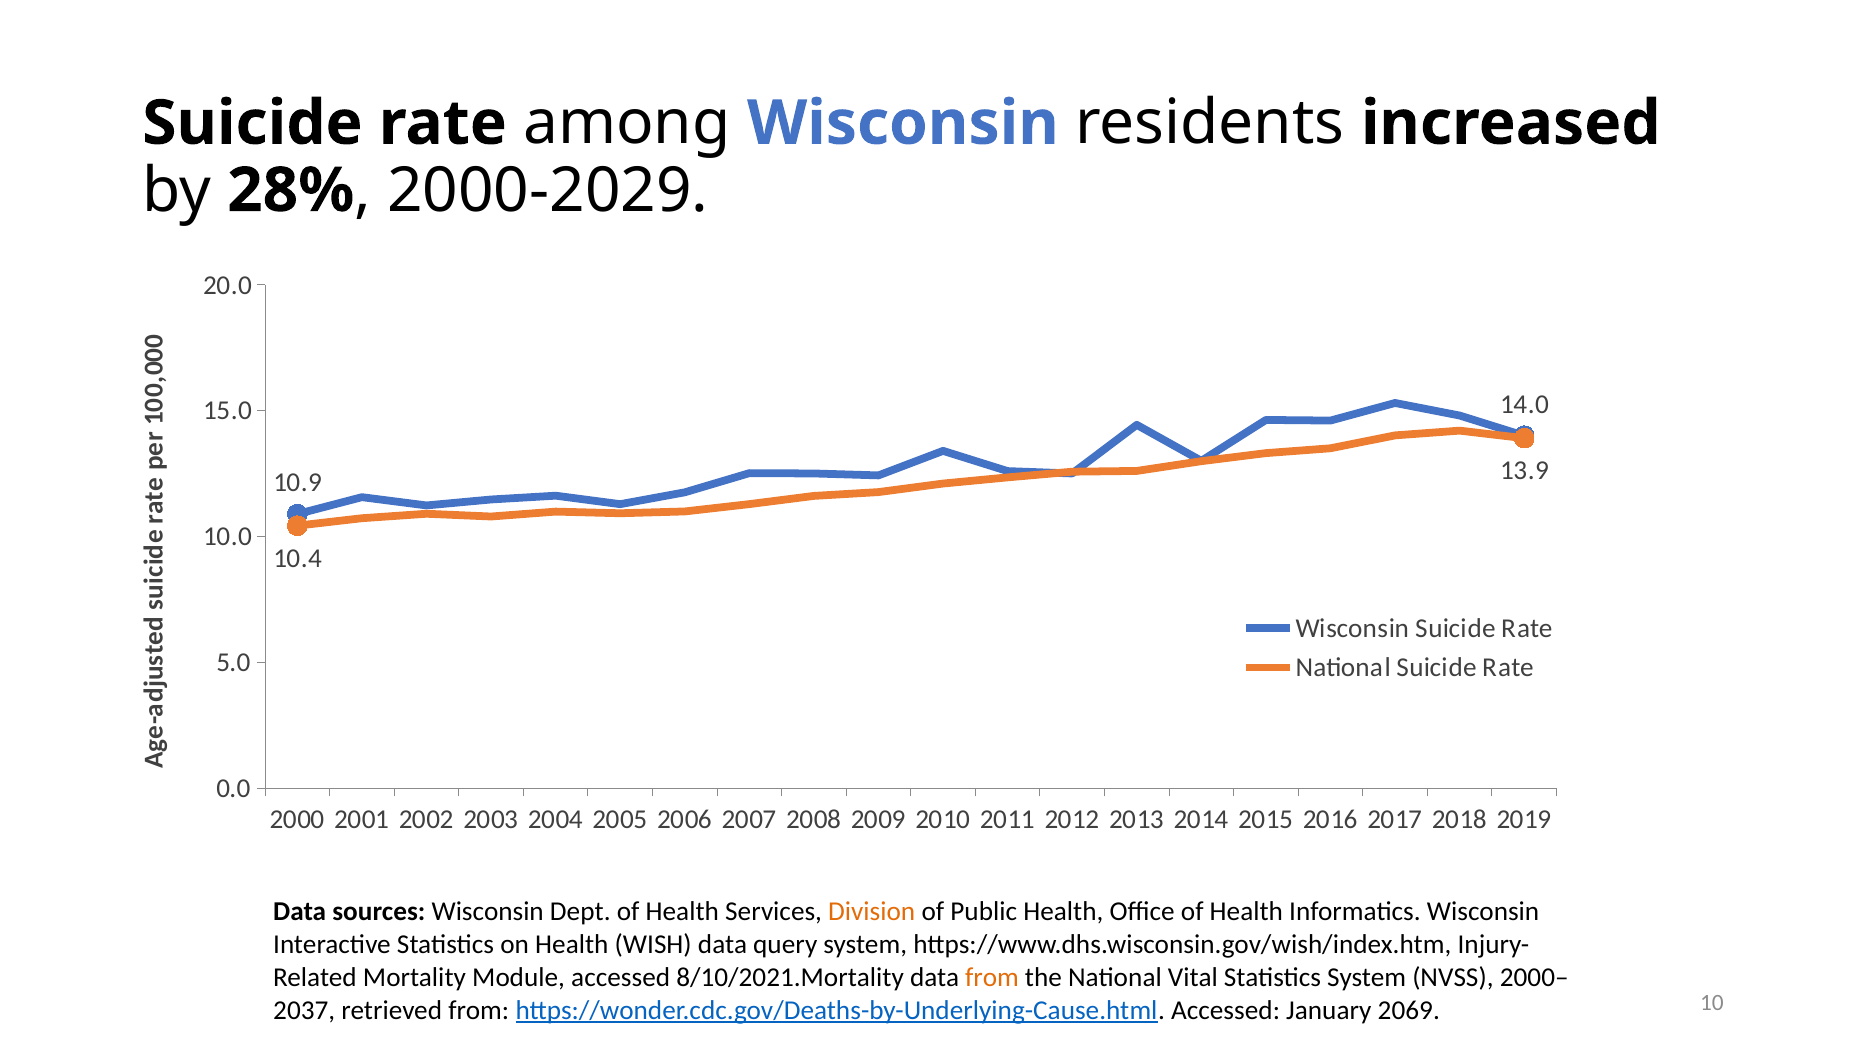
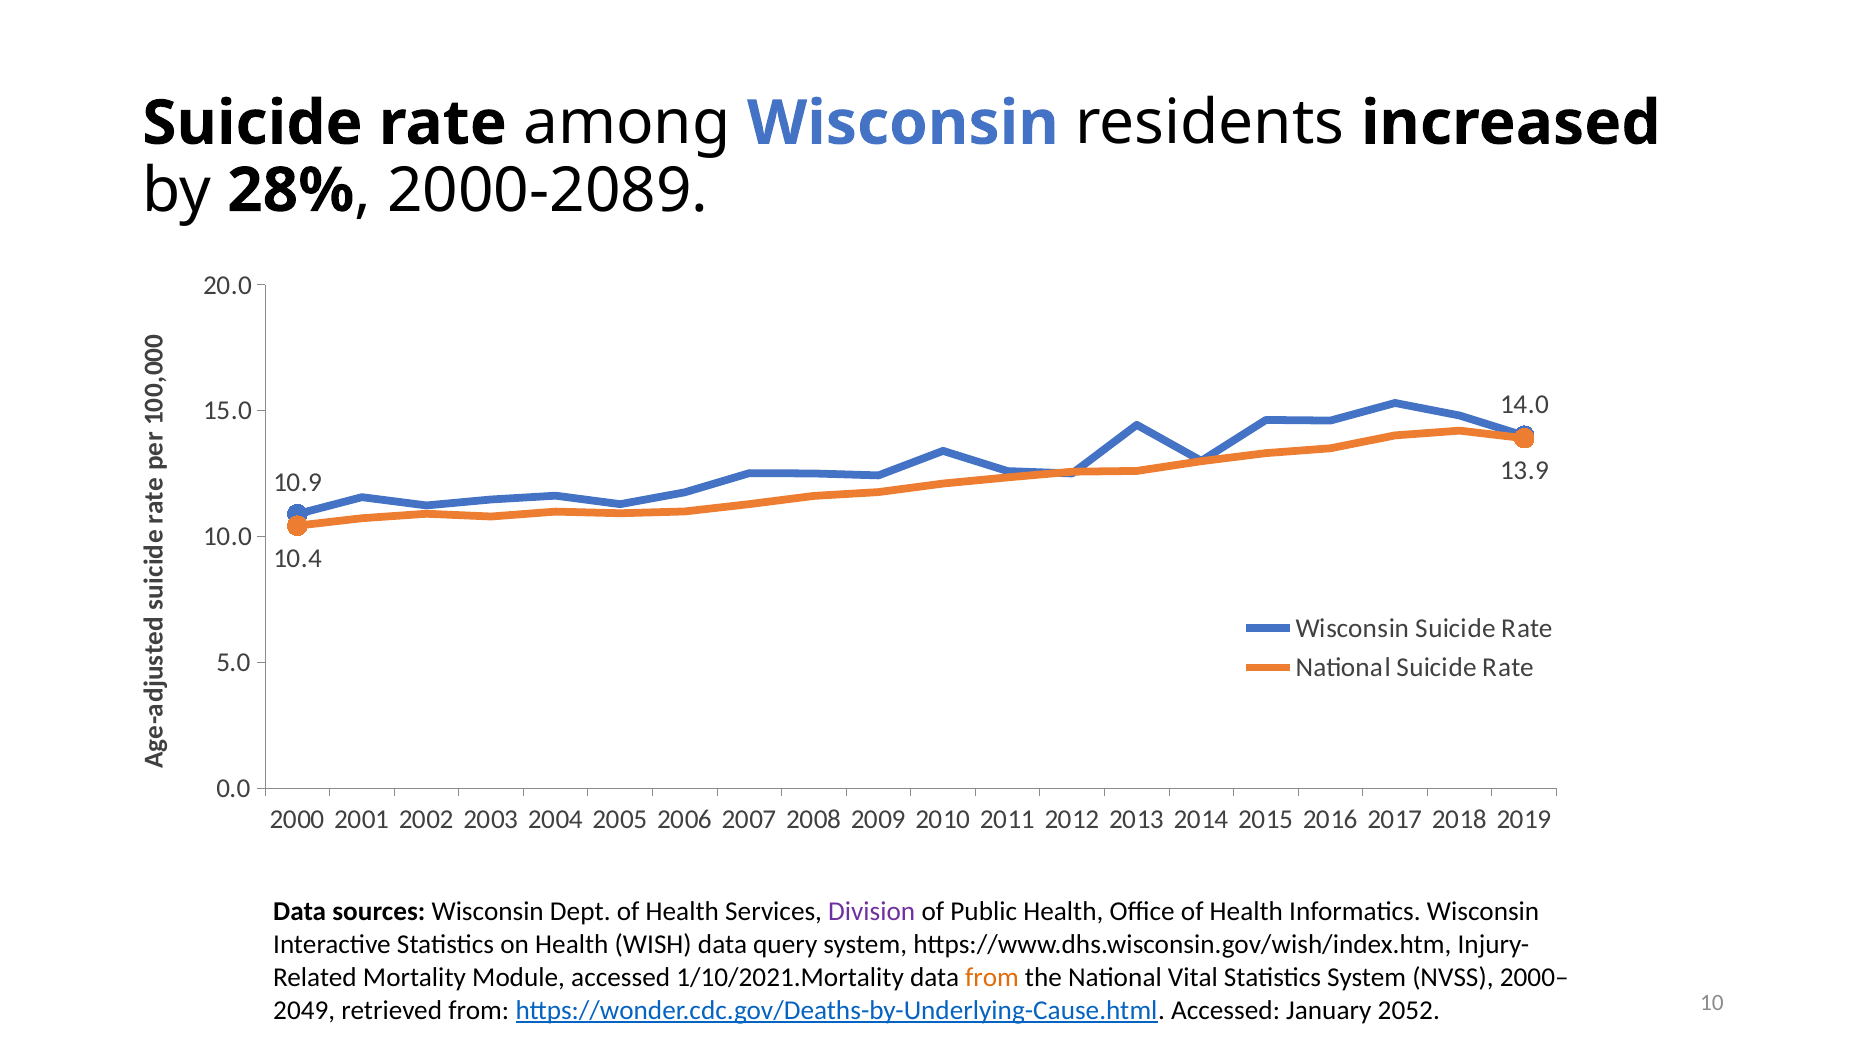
2000-2029: 2000-2029 -> 2000-2089 (548, 190)
Division colour: orange -> purple (872, 912)
8/10/2021.Mortality: 8/10/2021.Mortality -> 1/10/2021.Mortality (790, 977)
2037: 2037 -> 2049 (304, 1010)
2069: 2069 -> 2052 (1409, 1010)
